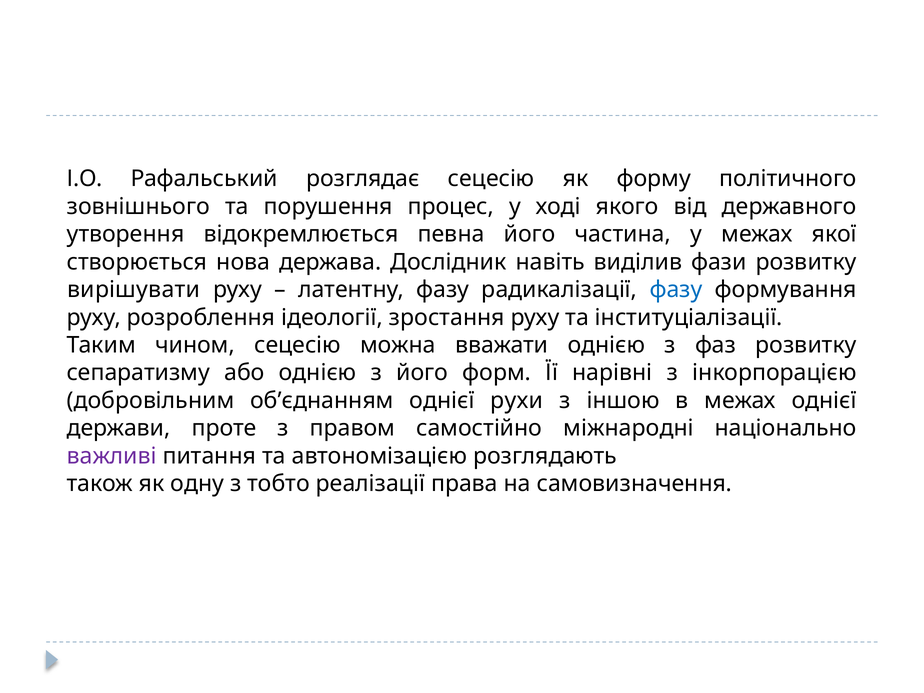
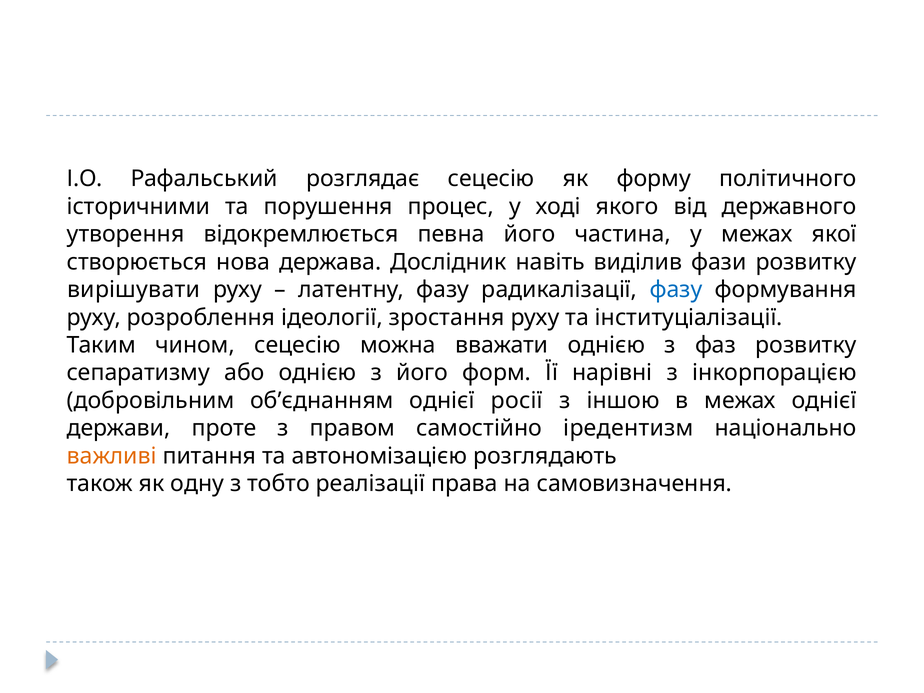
зовнішнього: зовнішнього -> історичними (138, 207)
рухи: рухи -> росії (517, 401)
міжнародні: міжнародні -> іредентизм (628, 428)
важливі colour: purple -> orange (112, 456)
